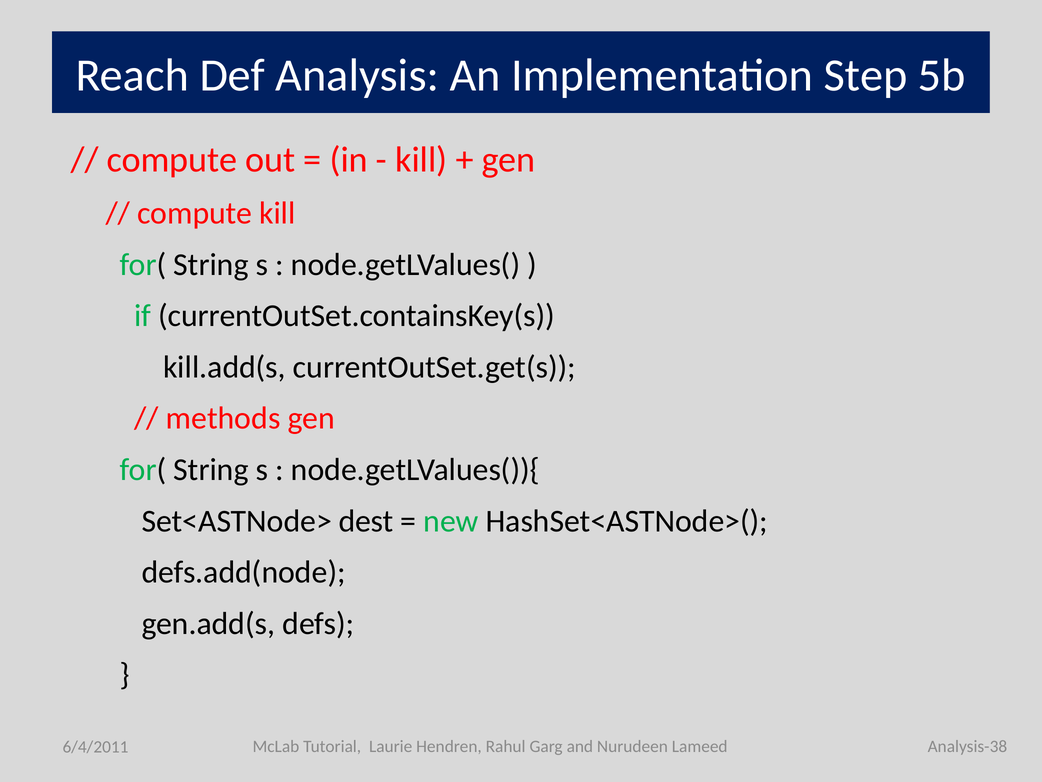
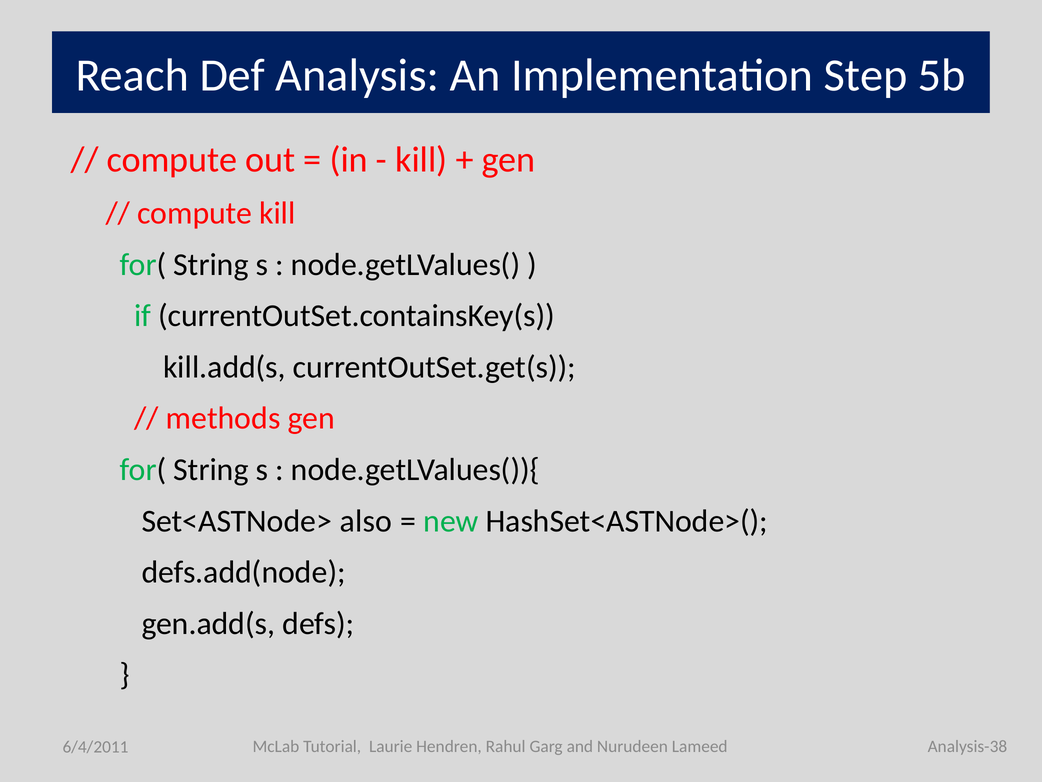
dest: dest -> also (366, 521)
